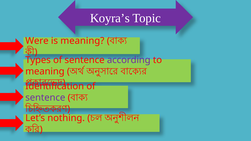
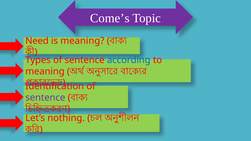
Koyra’s: Koyra’s -> Come’s (110, 18)
Were: Were -> Need (37, 41)
according colour: purple -> blue (129, 60)
